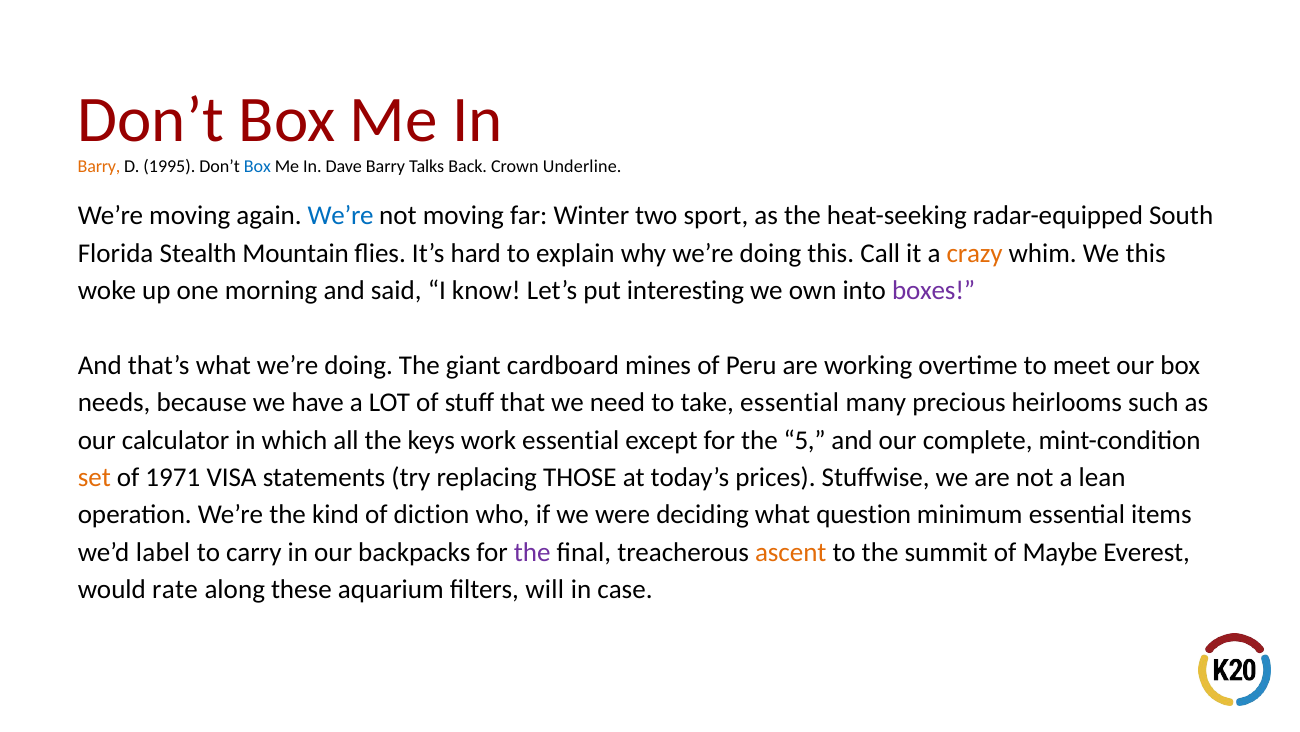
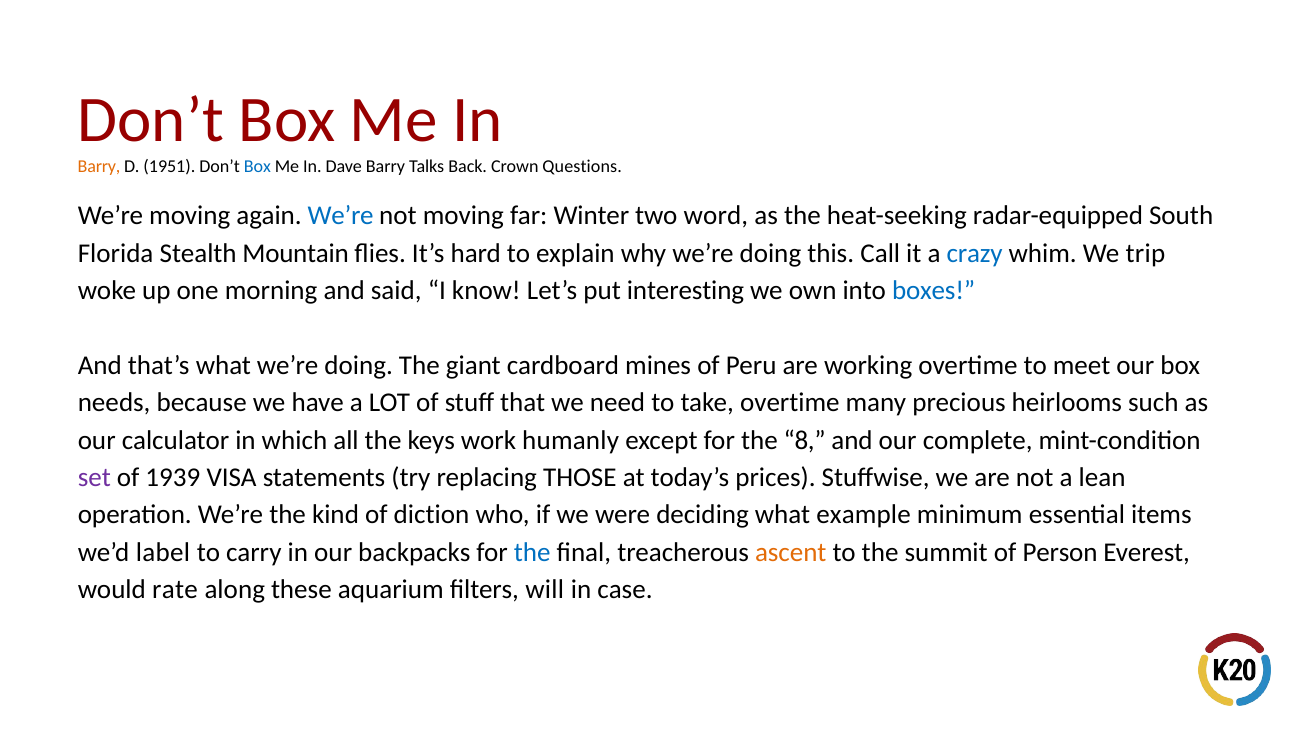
1995: 1995 -> 1951 (169, 166)
Underline: Underline -> Questions (582, 166)
sport: sport -> word (716, 216)
crazy colour: orange -> blue (975, 253)
We this: this -> trip (1145, 253)
boxes colour: purple -> blue (934, 290)
take essential: essential -> overtime (790, 402)
work essential: essential -> humanly (571, 440)
5: 5 -> 8 (805, 440)
set colour: orange -> purple (94, 477)
1971: 1971 -> 1939 (173, 477)
question: question -> example (864, 514)
the colour: purple -> blue (532, 552)
Maybe: Maybe -> Person (1060, 552)
